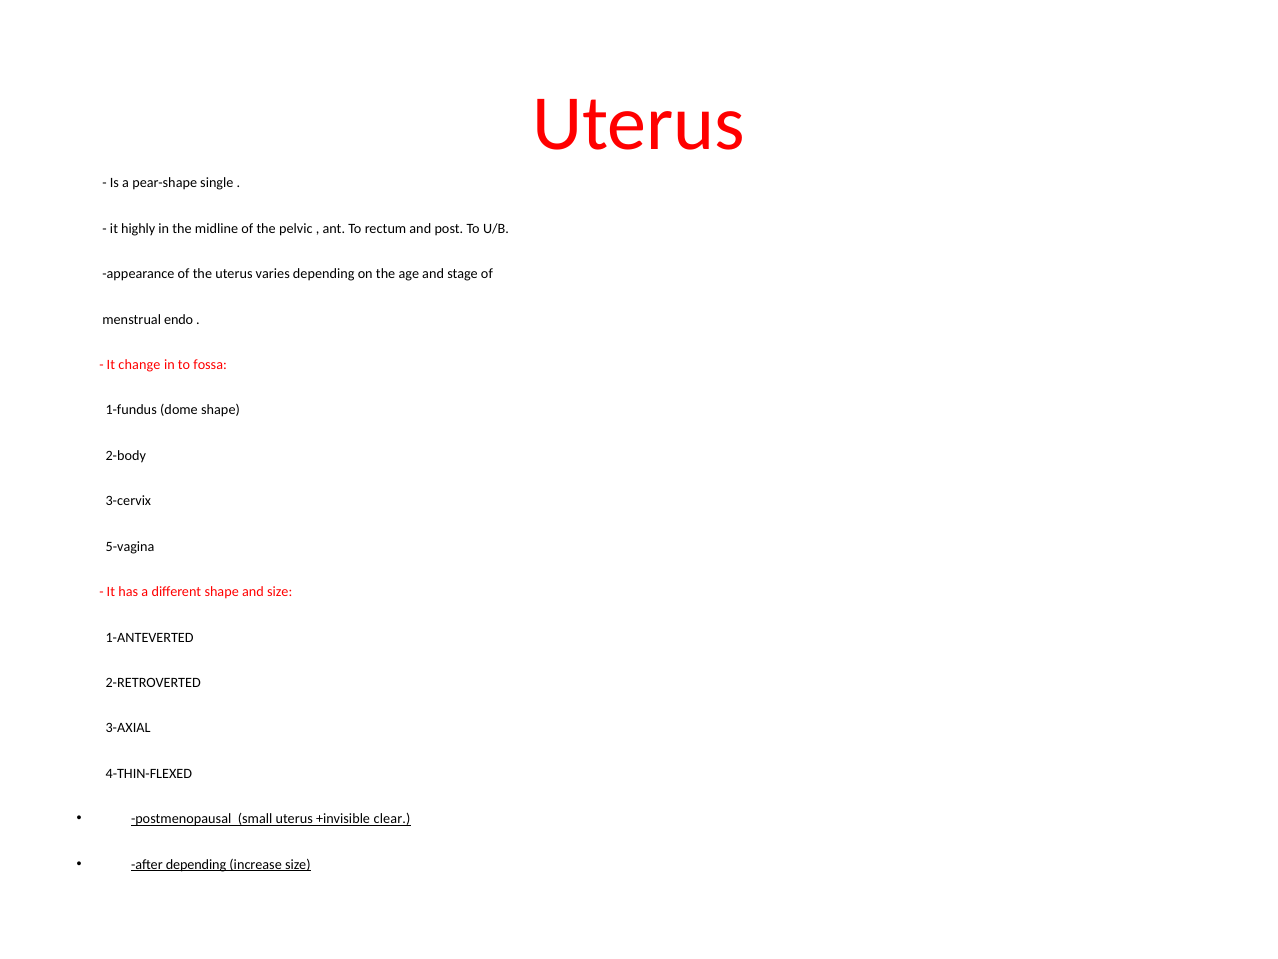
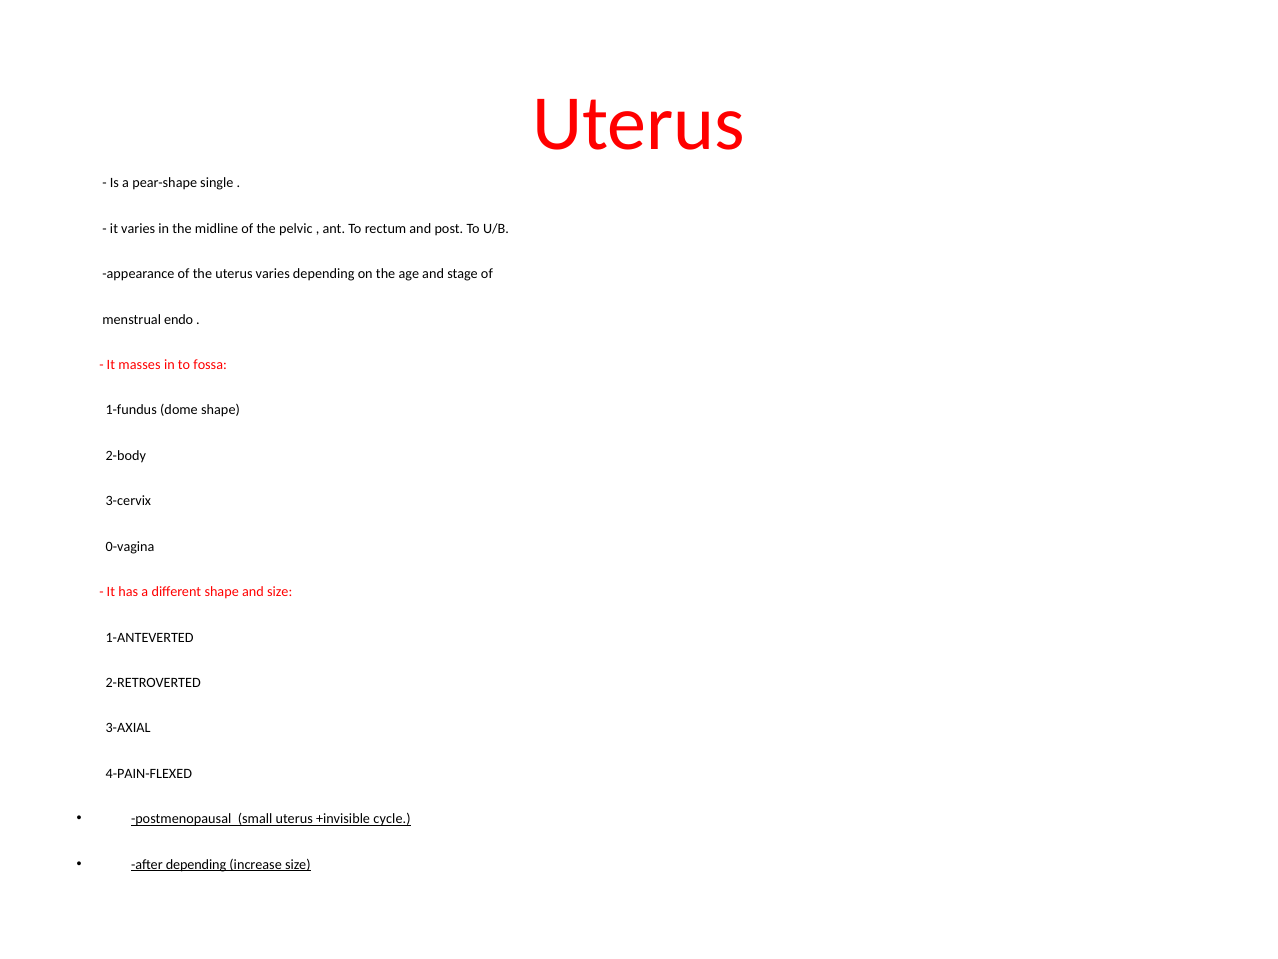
it highly: highly -> varies (138, 229)
change: change -> masses (140, 365)
5-vagina: 5-vagina -> 0-vagina (130, 546)
4-THIN-FLEXED: 4-THIN-FLEXED -> 4-PAIN-FLEXED (149, 773)
clear: clear -> cycle (392, 819)
